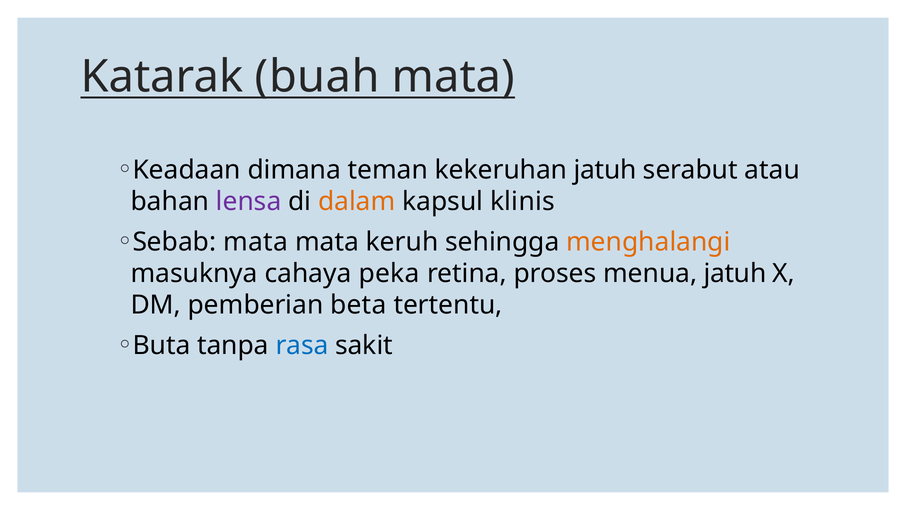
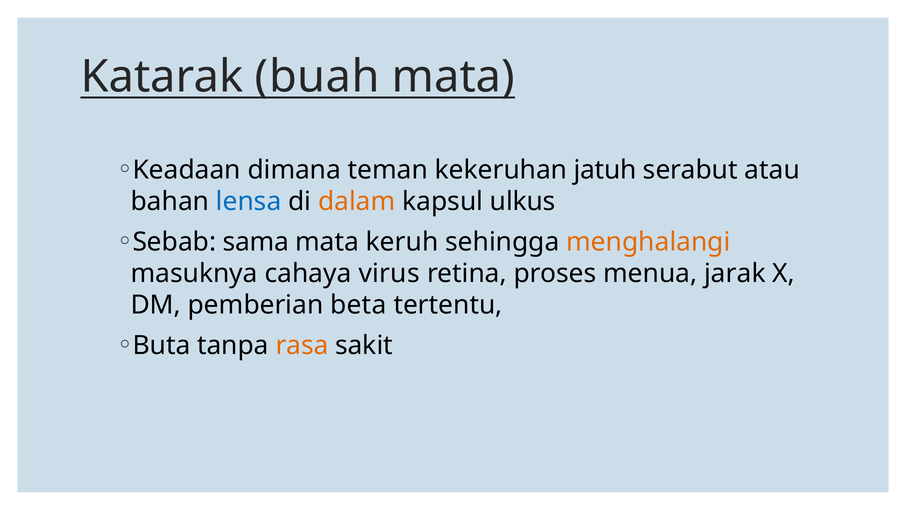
lensa colour: purple -> blue (249, 201)
klinis: klinis -> ulkus (523, 201)
Sebab mata: mata -> sama (256, 242)
peka: peka -> virus (389, 273)
menua jatuh: jatuh -> jarak (735, 273)
rasa colour: blue -> orange (302, 345)
